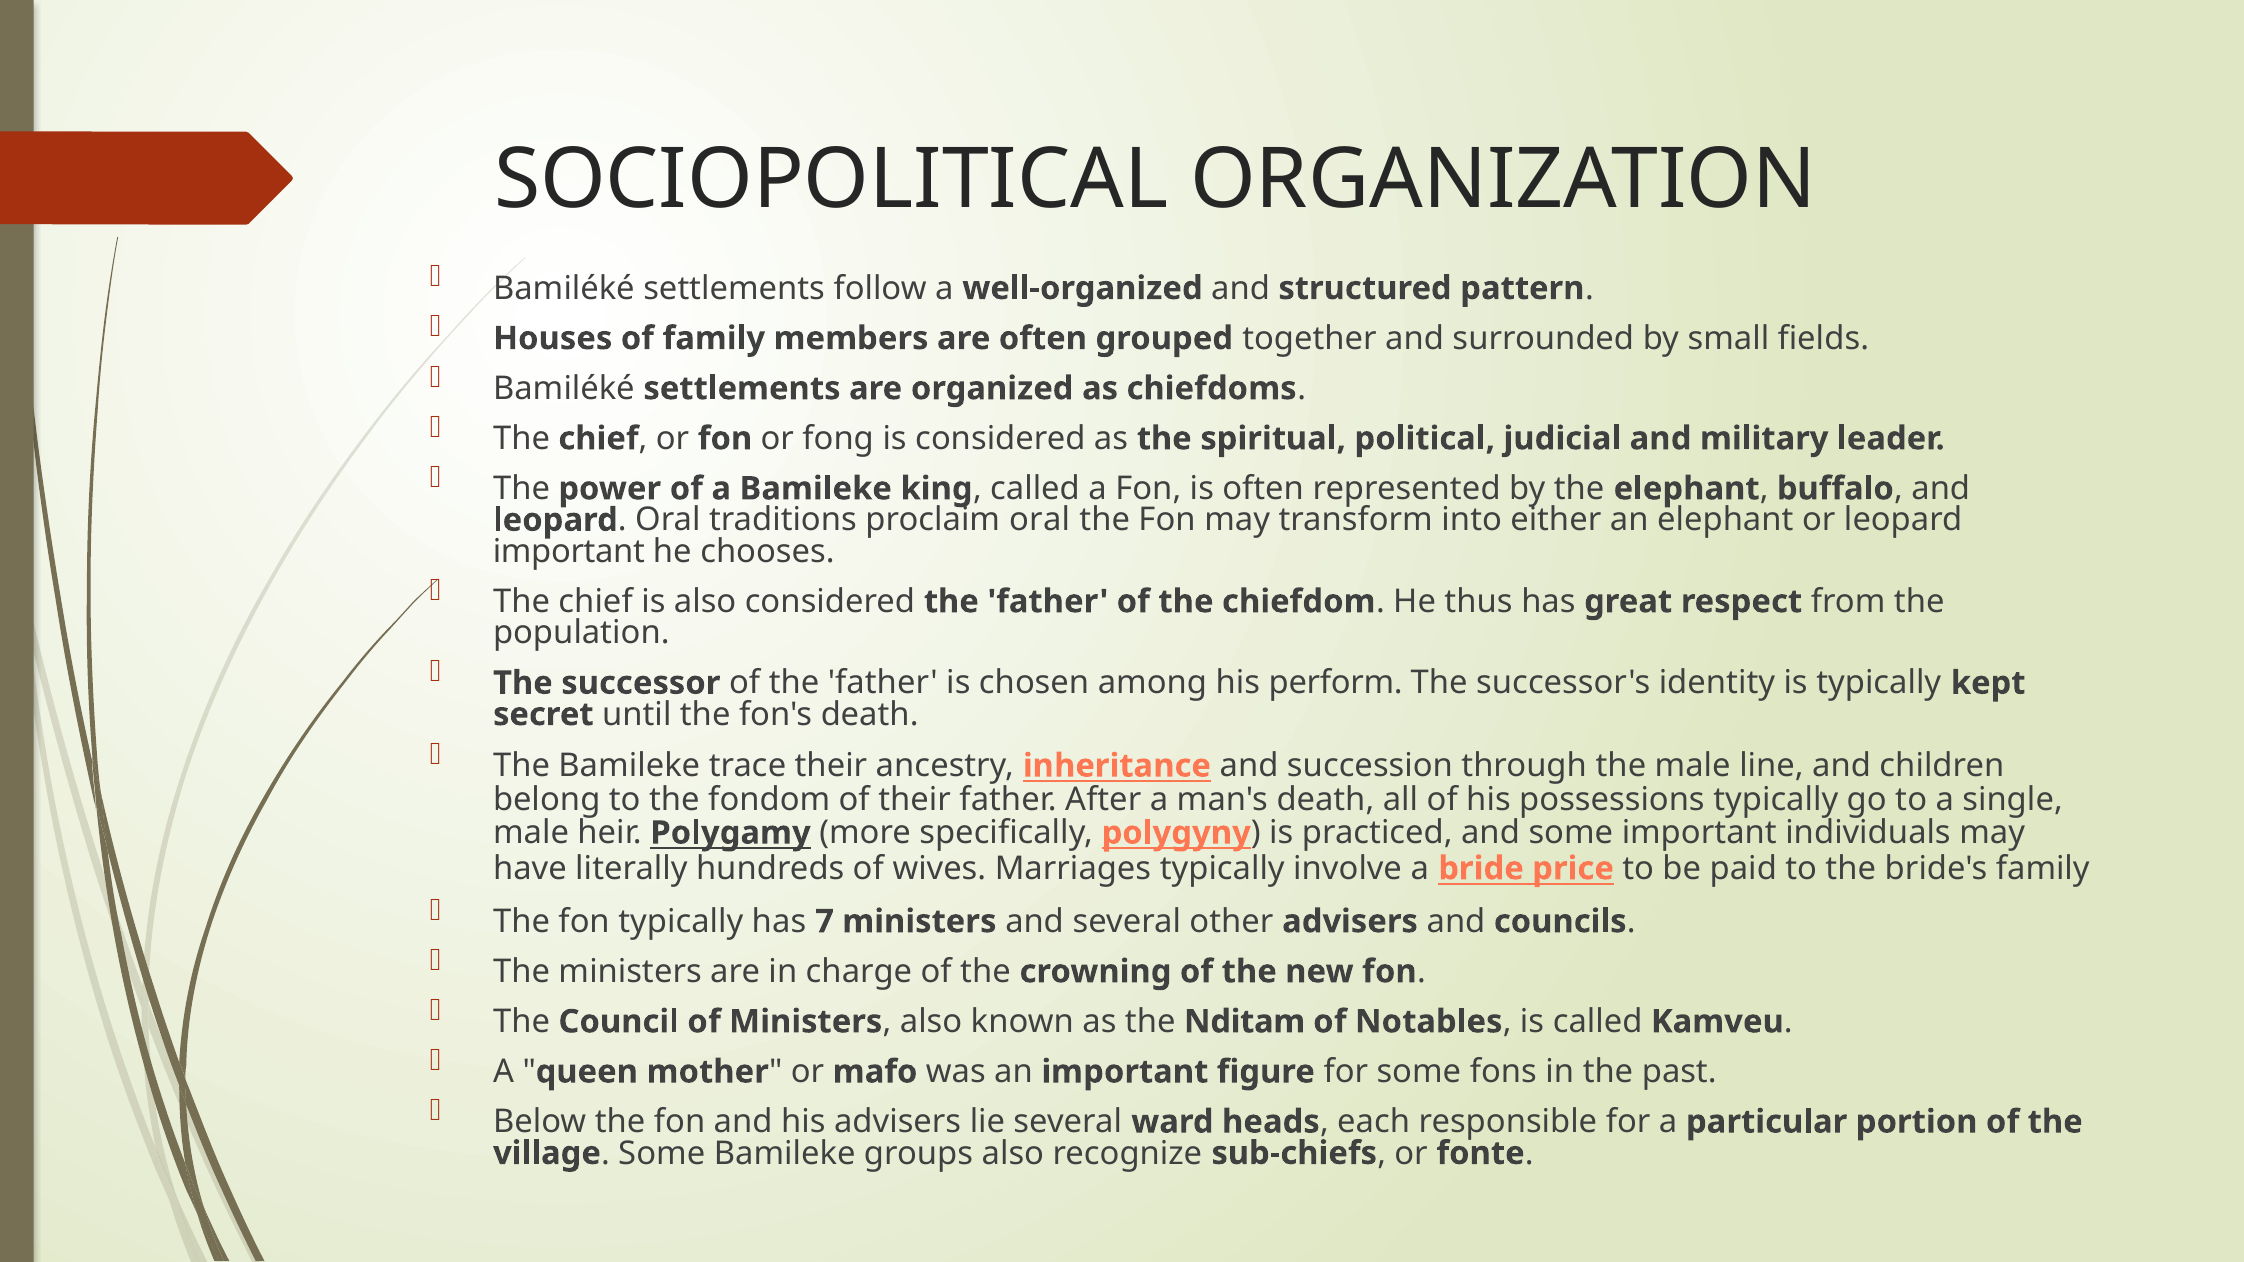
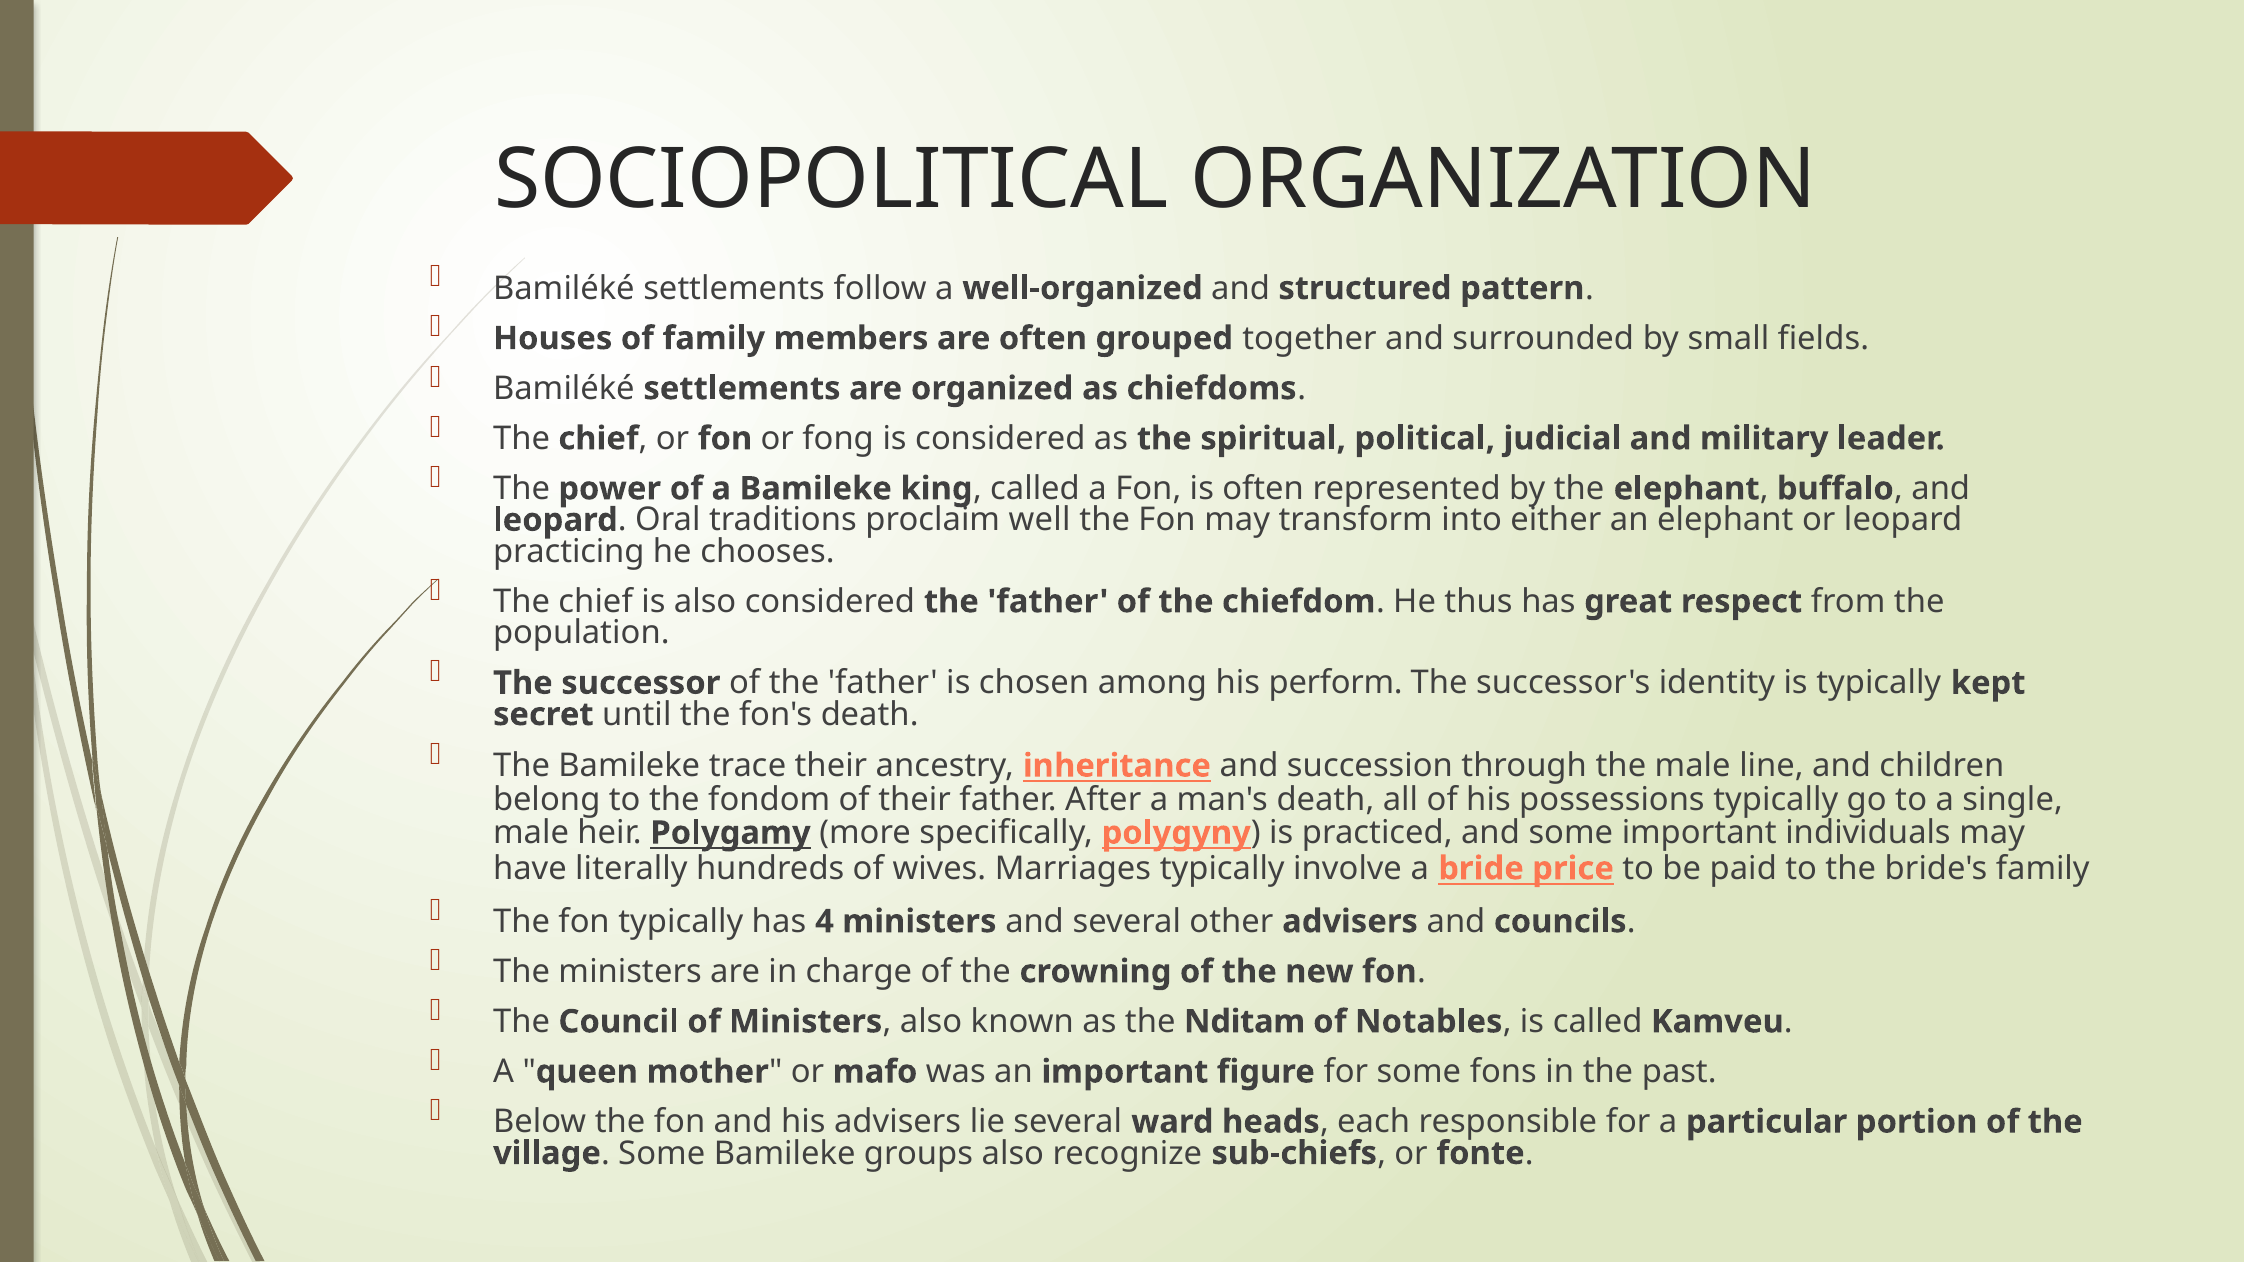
proclaim oral: oral -> well (1040, 520)
important: important -> practicing (569, 552)
7: 7 -> 4 (824, 922)
